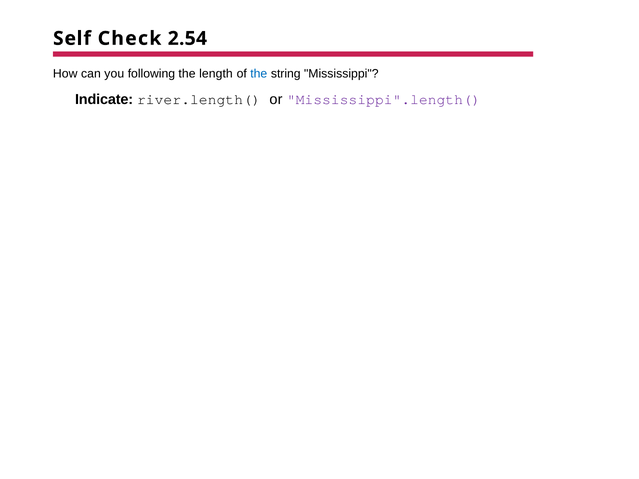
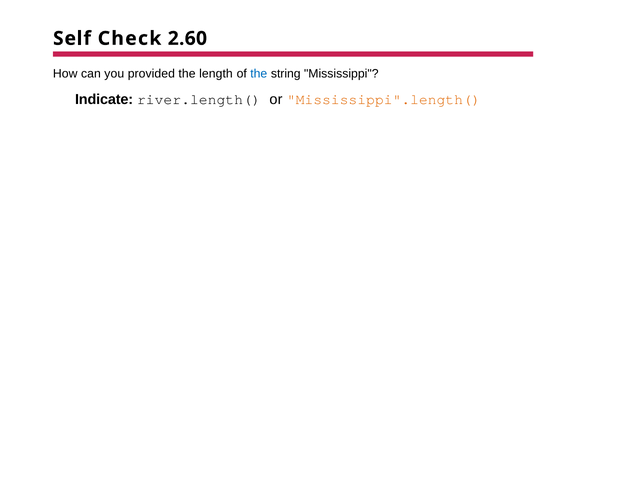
2.54: 2.54 -> 2.60 (187, 38)
following: following -> provided (151, 74)
Mississippi".length( colour: purple -> orange (384, 100)
